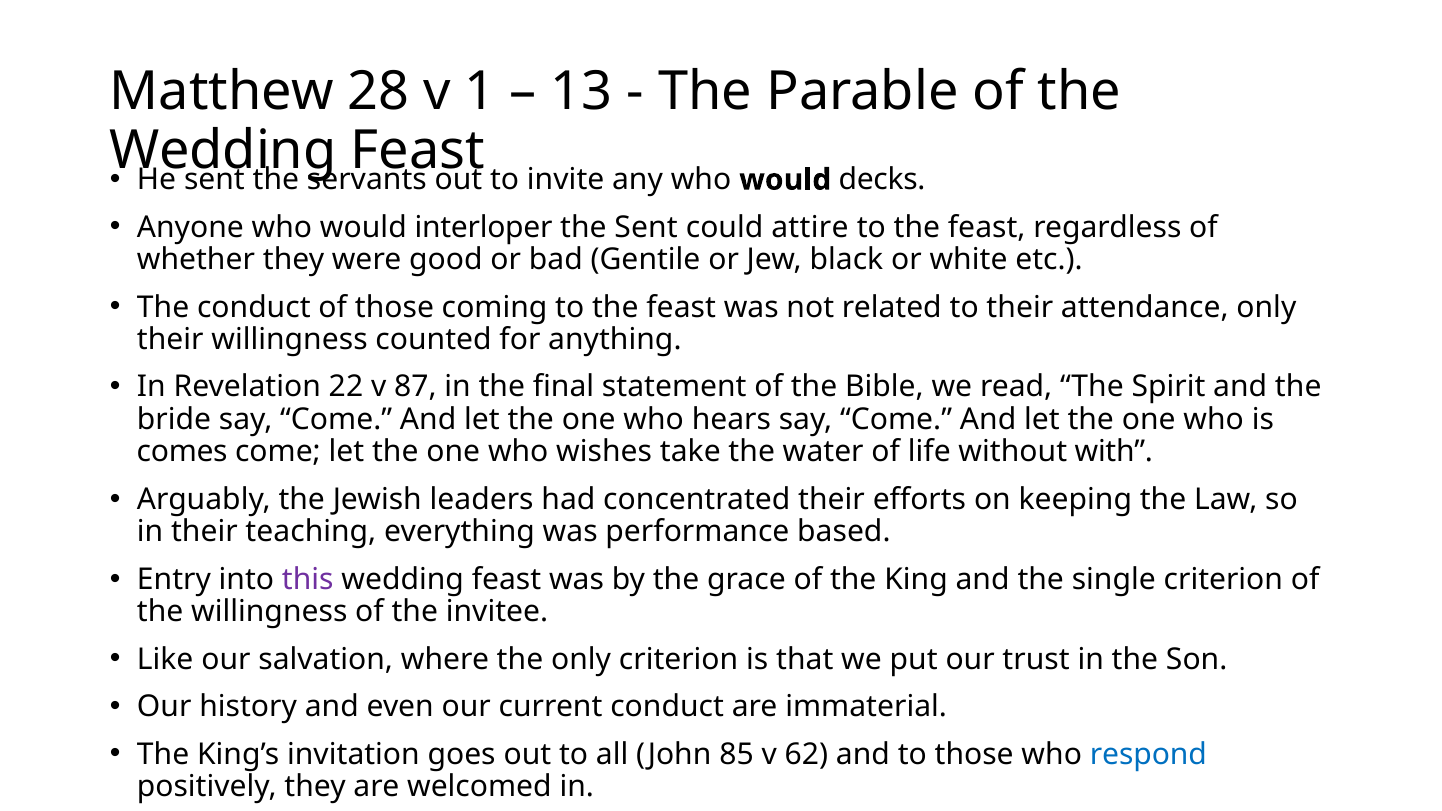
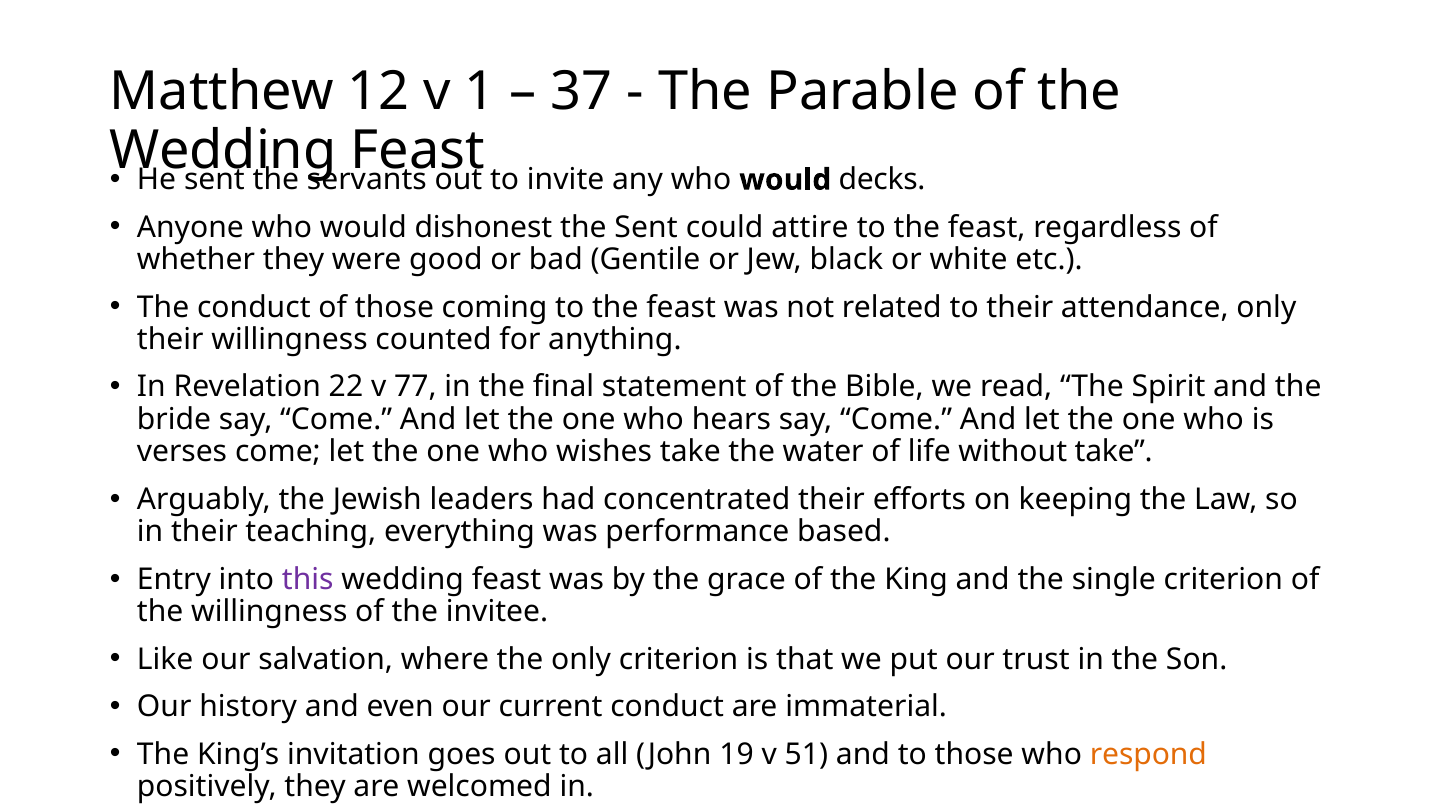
28: 28 -> 12 (379, 92)
13: 13 -> 37 (582, 92)
interloper: interloper -> dishonest (483, 227)
87: 87 -> 77 (415, 387)
comes: comes -> verses (182, 452)
without with: with -> take (1114, 452)
85: 85 -> 19 (736, 754)
62: 62 -> 51 (806, 754)
respond colour: blue -> orange (1148, 754)
